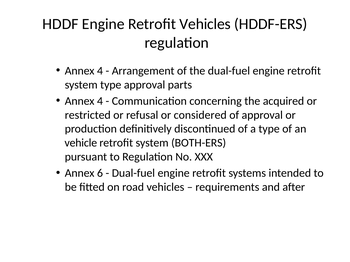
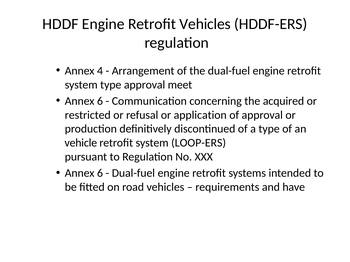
parts: parts -> meet (180, 85)
4: 4 -> 6 (100, 101)
considered: considered -> application (200, 115)
BOTH-ERS: BOTH-ERS -> LOOP-ERS (199, 143)
after: after -> have (294, 187)
